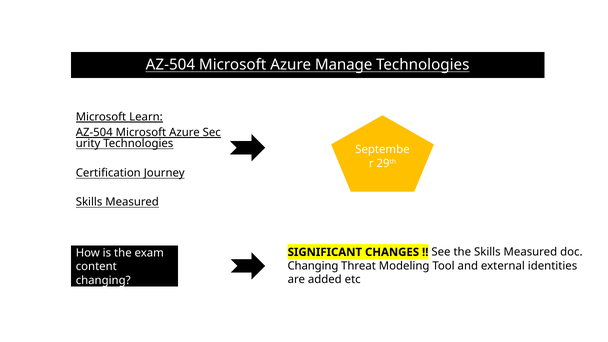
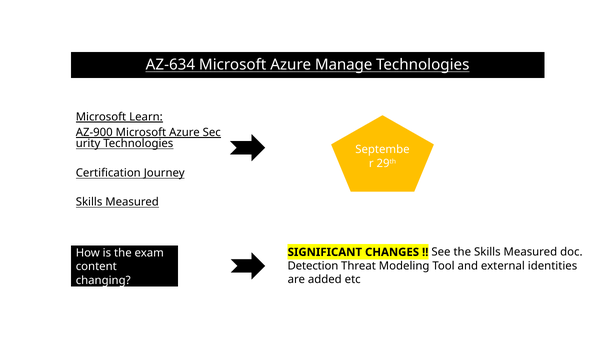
AZ-504: AZ-504 -> AZ-634 (170, 65)
AZ-504: AZ-504 -> AZ-900 (94, 132)
Changing: Changing -> Detection (313, 266)
